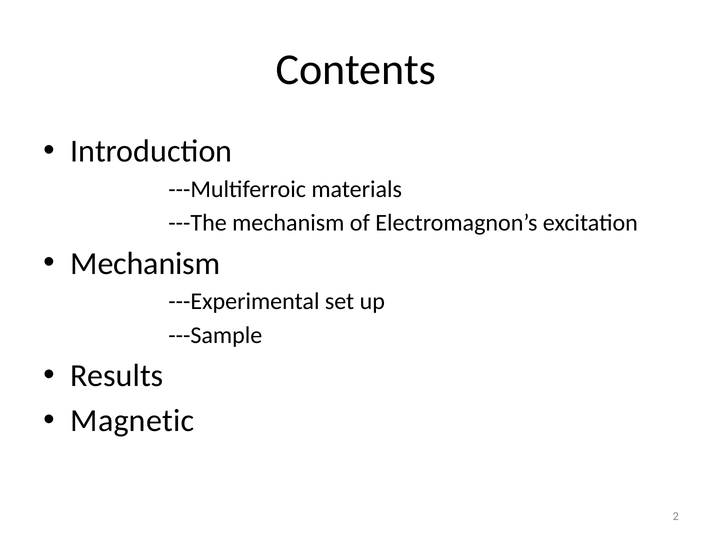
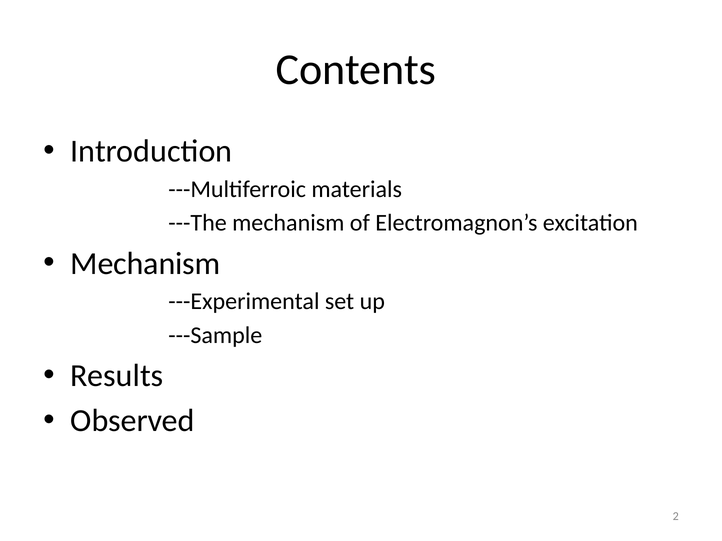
Magnetic: Magnetic -> Observed (132, 421)
